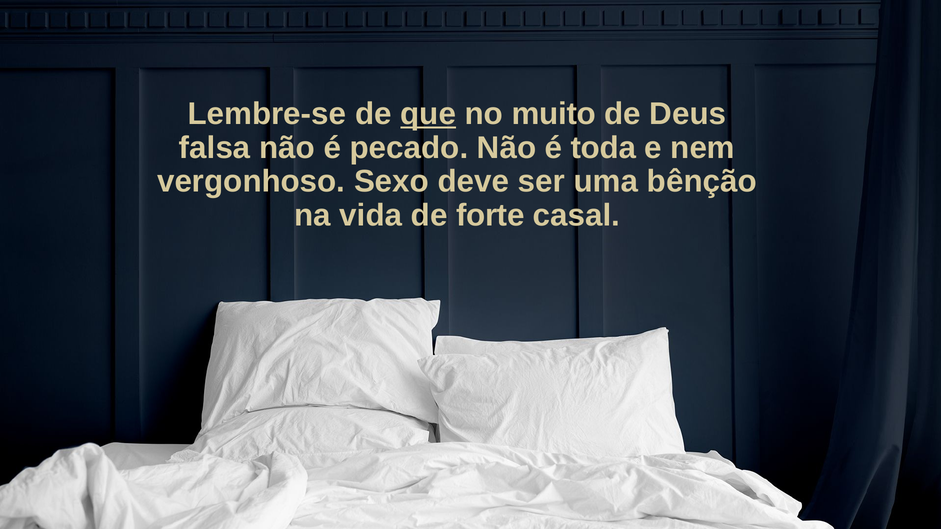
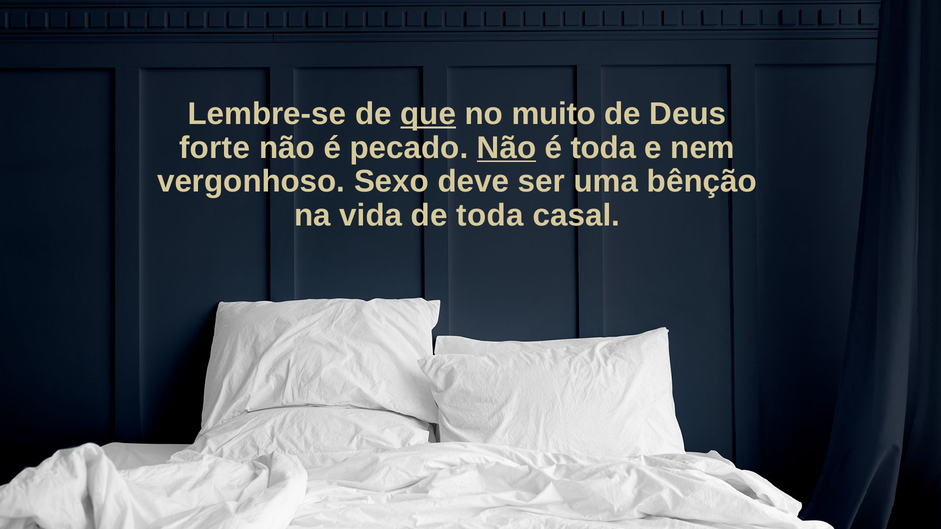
falsa: falsa -> forte (215, 148)
Não underline: none -> present (507, 148)
de forte: forte -> toda (490, 216)
